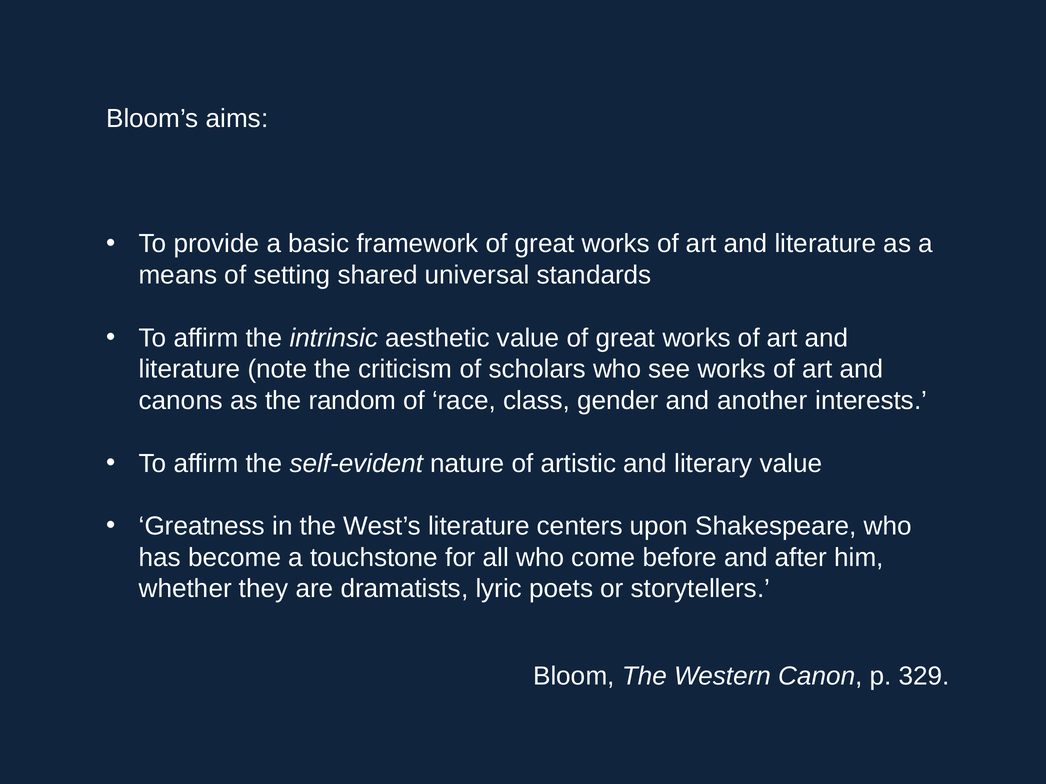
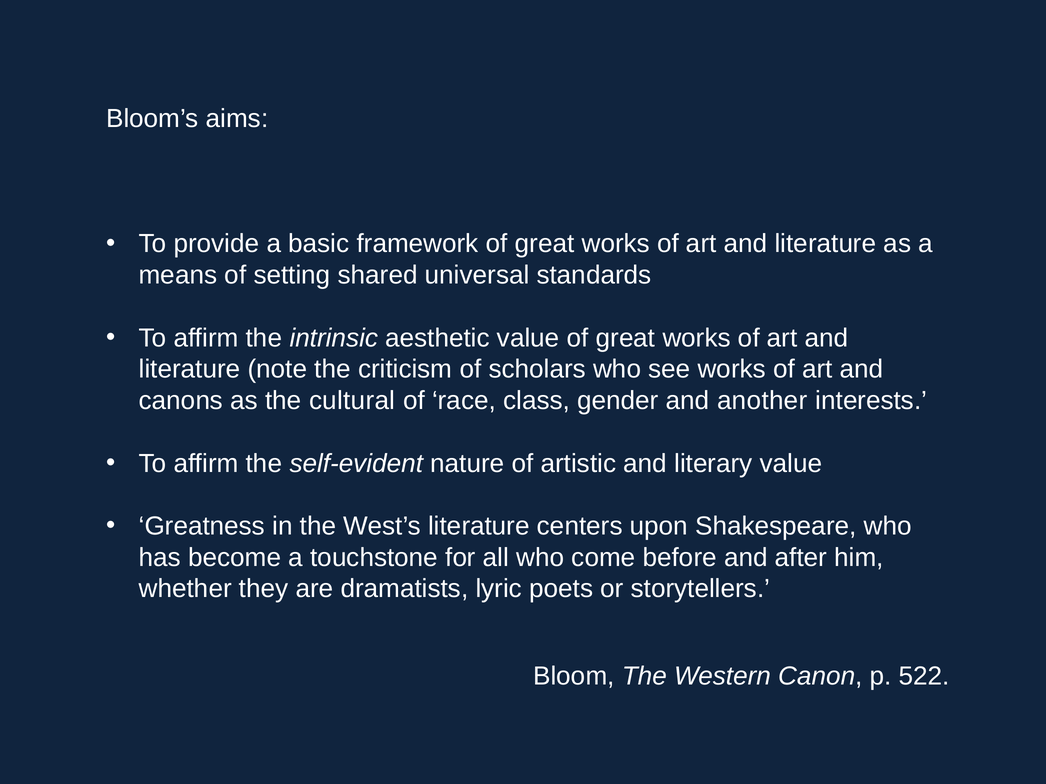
random: random -> cultural (352, 401)
329: 329 -> 522 (924, 676)
